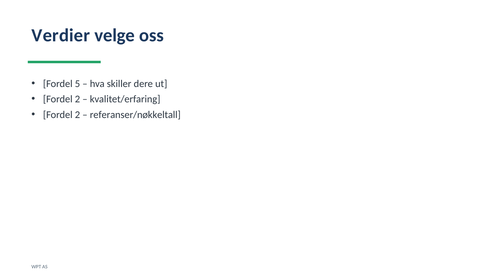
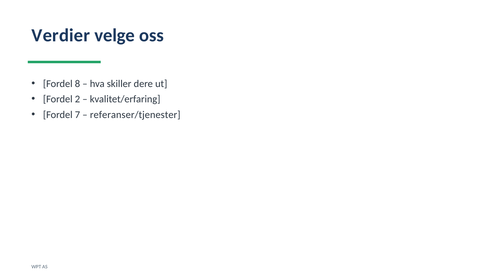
5: 5 -> 8 (77, 84)
2: 2 -> 7 (77, 115)
referanser/nøkkeltall: referanser/nøkkeltall -> referanser/tjenester (135, 115)
